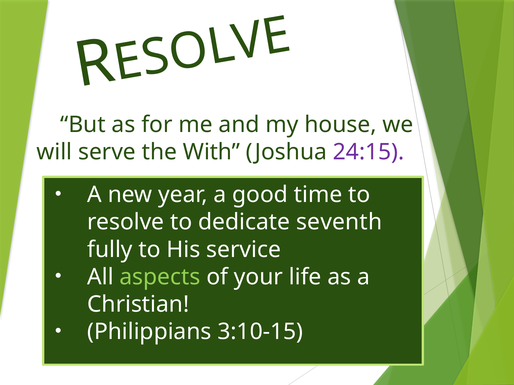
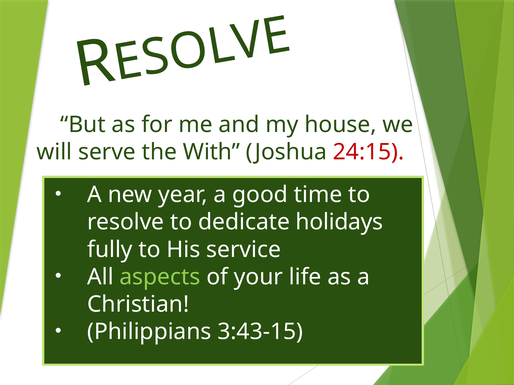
24:15 colour: purple -> red (369, 152)
seventh: seventh -> holidays (339, 222)
3:10-15: 3:10-15 -> 3:43-15 (260, 332)
